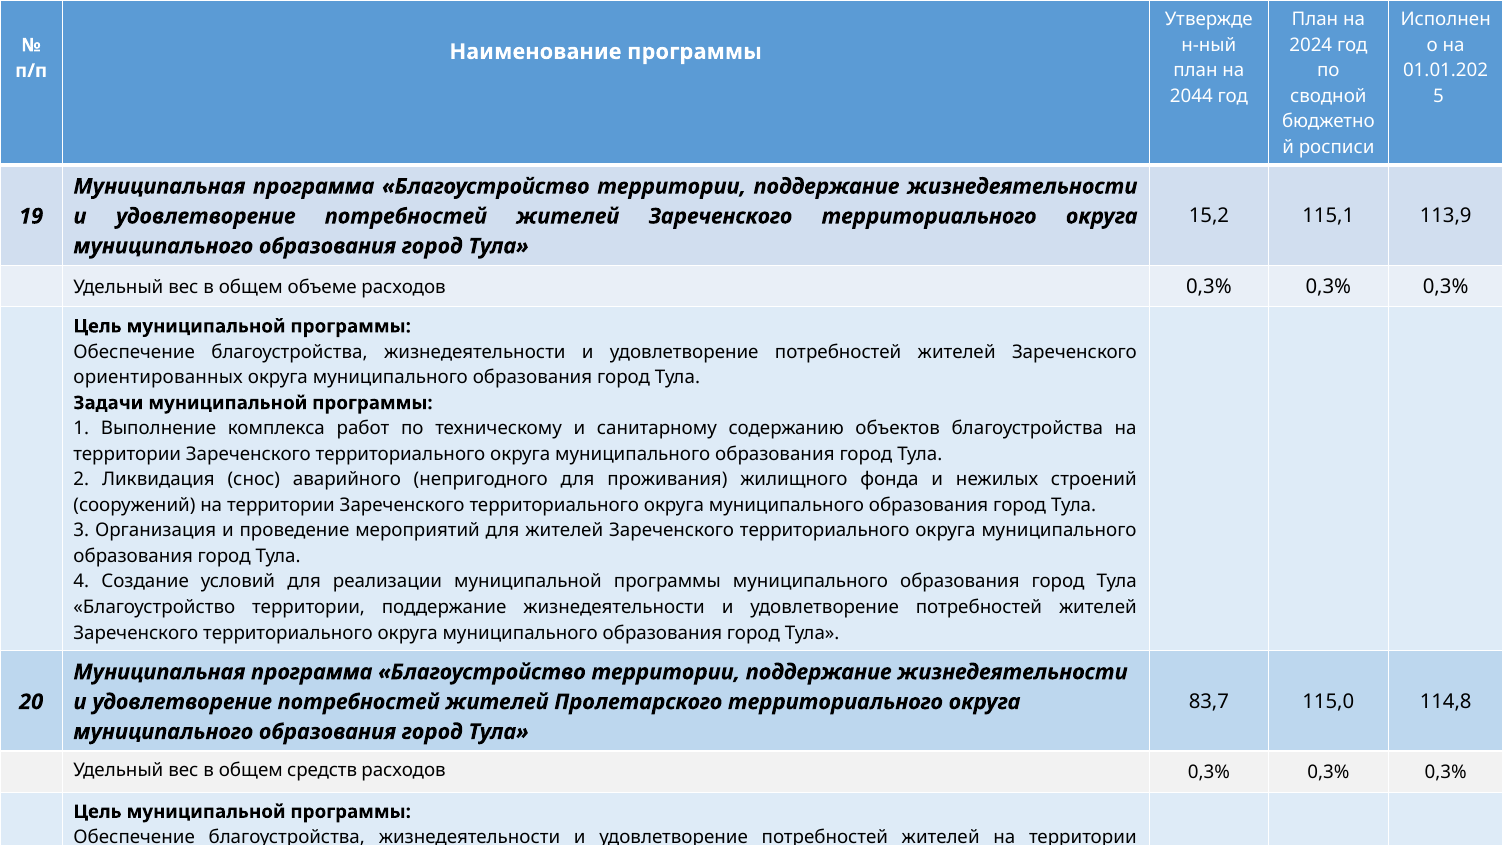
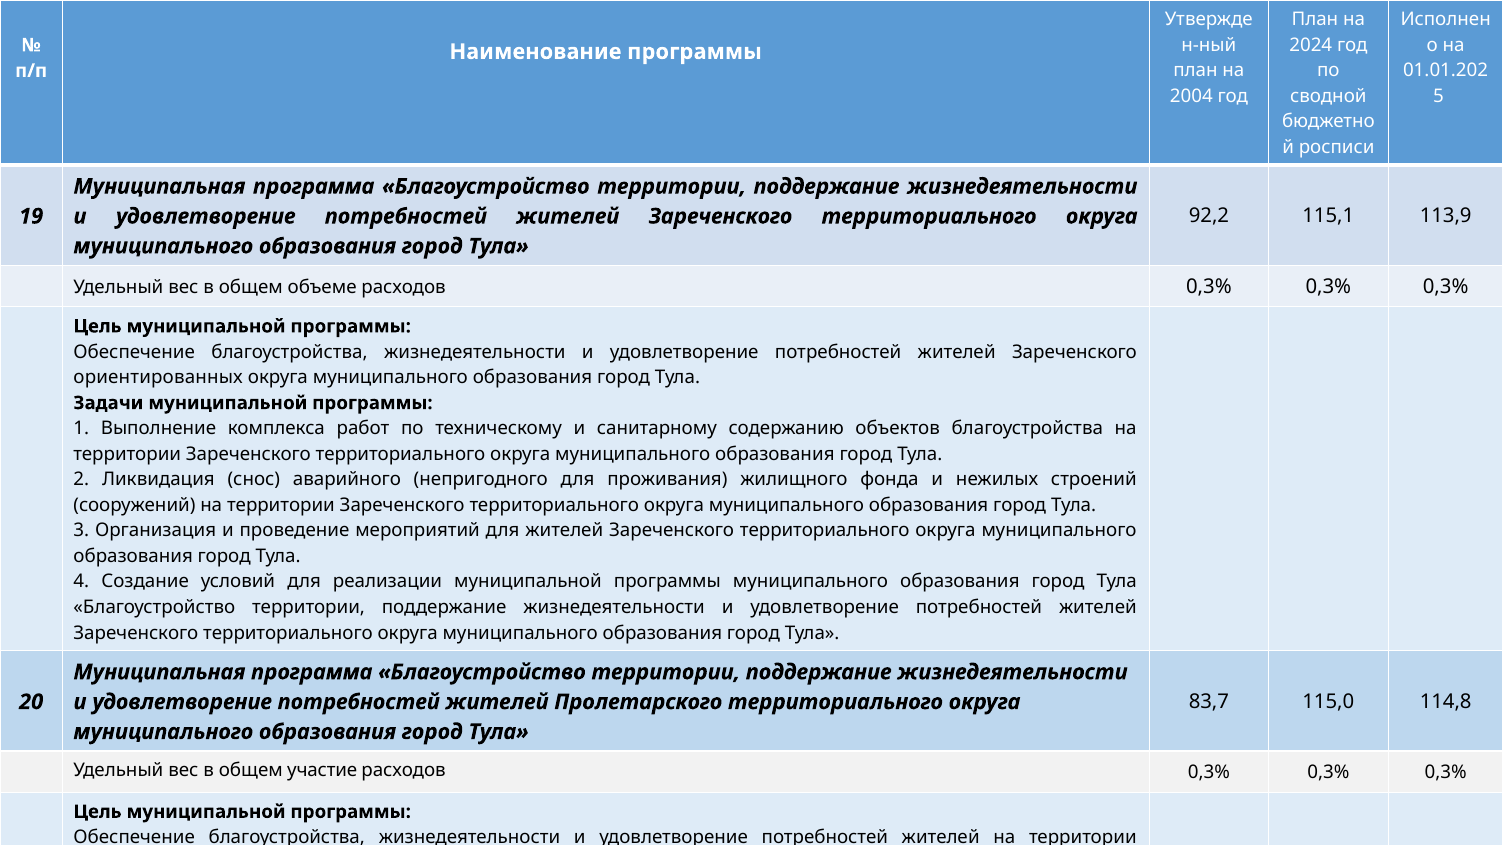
2044: 2044 -> 2004 (1191, 96)
15,2: 15,2 -> 92,2 (1209, 216)
средств: средств -> участие (322, 771)
